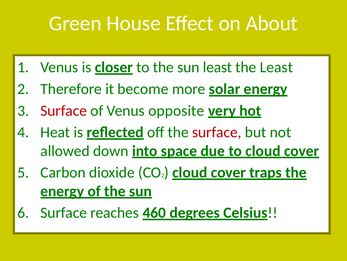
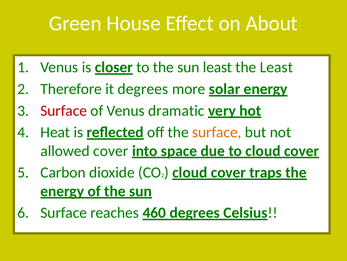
it become: become -> degrees (143, 89)
opposite: opposite -> dramatic (176, 110)
surface colour: red -> orange (217, 132)
allowed down: down -> cover (111, 151)
